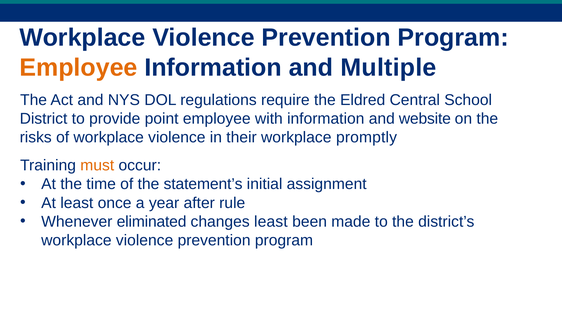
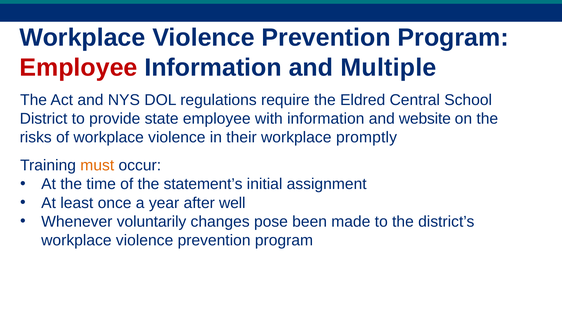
Employee colour: orange -> red (79, 68)
point: point -> state (162, 119)
rule: rule -> well (232, 203)
eliminated: eliminated -> voluntarily (152, 222)
changes least: least -> pose (271, 222)
